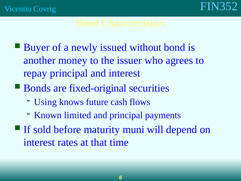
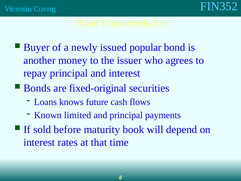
without: without -> popular (145, 47)
Using: Using -> Loans (45, 102)
muni: muni -> book (133, 129)
